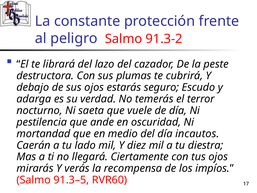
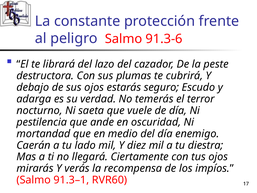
91.3-2: 91.3-2 -> 91.3-6 (164, 39)
incautos: incautos -> enemigo (197, 134)
91.3–5: 91.3–5 -> 91.3–1 (71, 180)
